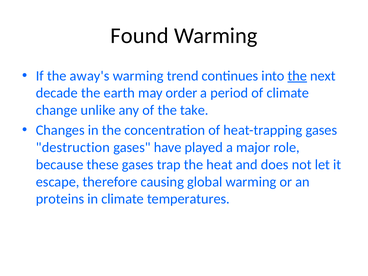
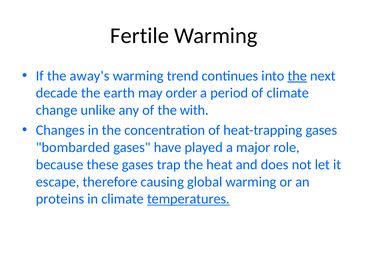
Found: Found -> Fertile (140, 36)
take: take -> with (194, 110)
destruction: destruction -> bombarded (73, 147)
temperatures underline: none -> present (188, 199)
